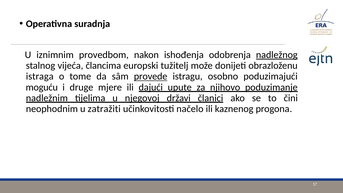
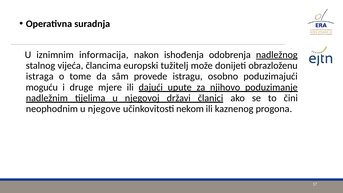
provedbom: provedbom -> informacija (104, 55)
provede underline: present -> none (151, 76)
zatražiti: zatražiti -> njegove (104, 109)
načelo: načelo -> nekom (190, 109)
